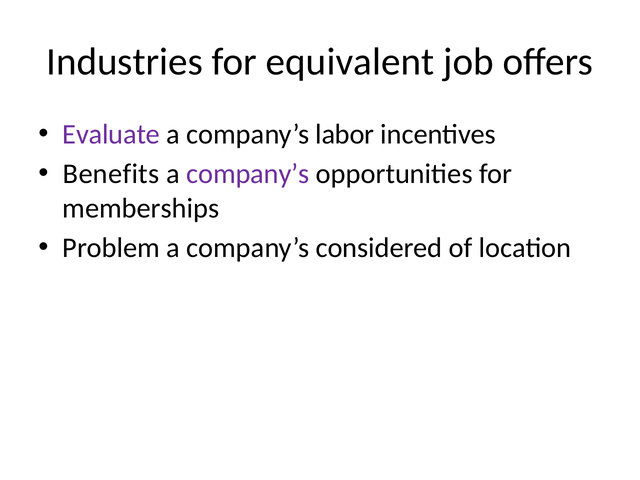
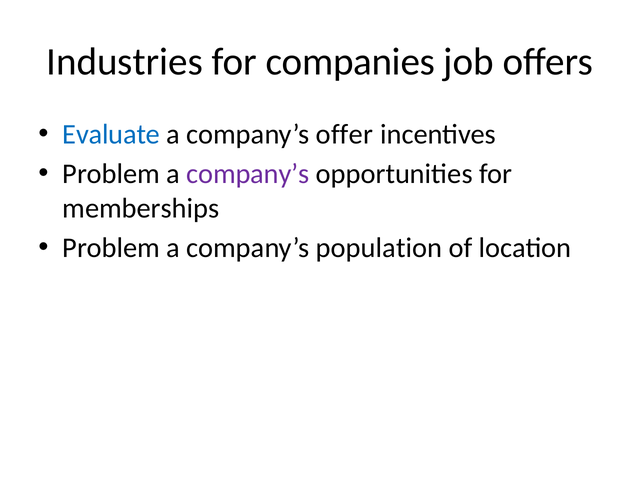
equivalent: equivalent -> companies (350, 62)
Evaluate colour: purple -> blue (111, 134)
labor: labor -> offer (345, 134)
Benefits: Benefits -> Problem (111, 174)
considered: considered -> population (379, 248)
